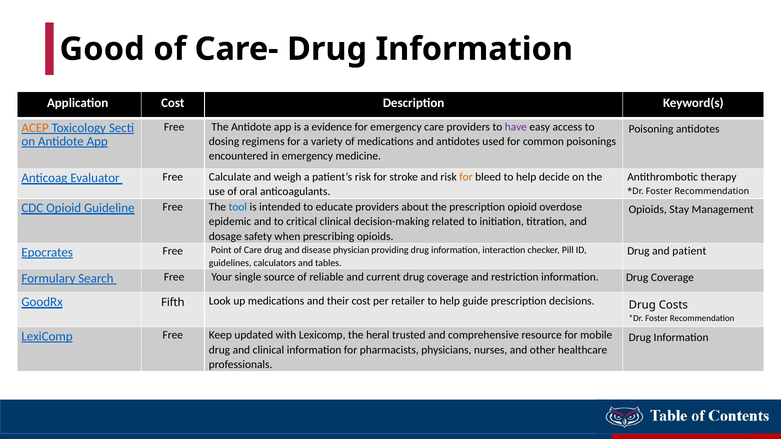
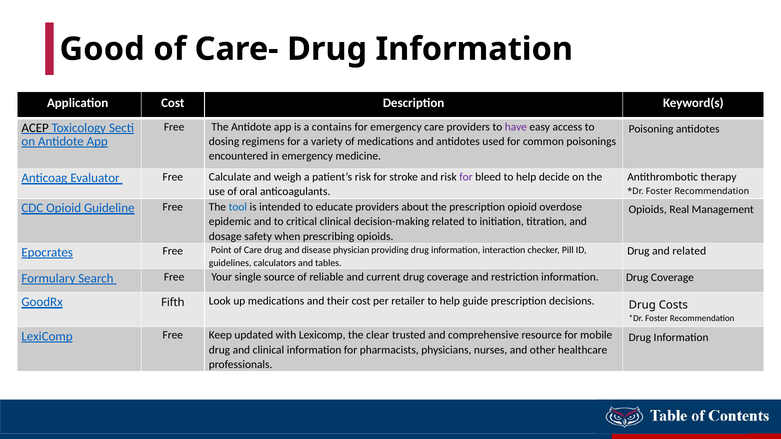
evidence: evidence -> contains (332, 127)
ACEP colour: orange -> black (35, 128)
for colour: orange -> purple (466, 177)
Stay: Stay -> Real (679, 210)
and patient: patient -> related (689, 251)
heral: heral -> clear (378, 335)
